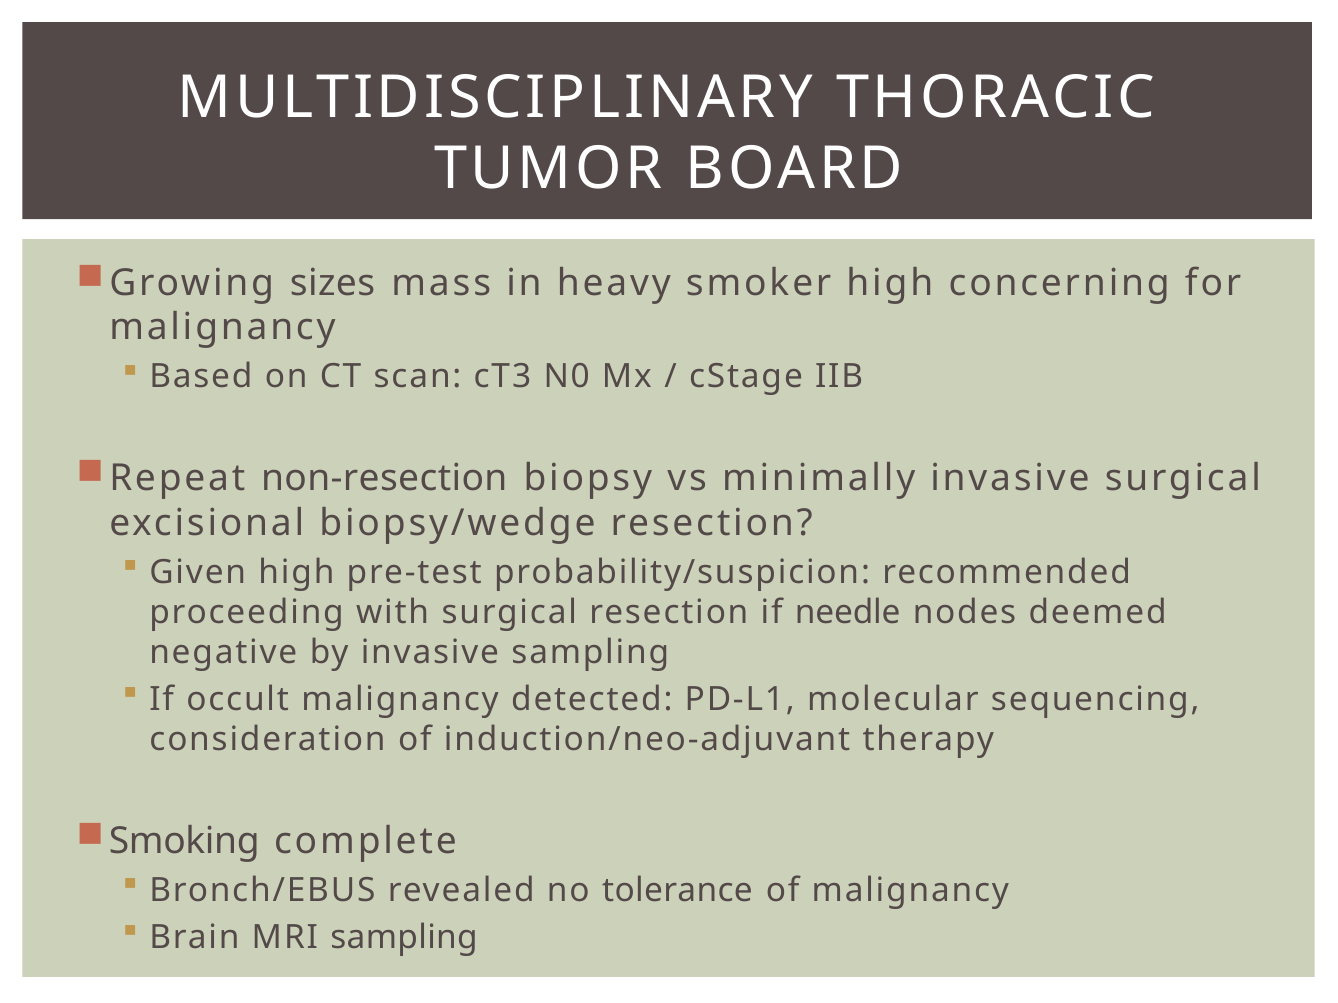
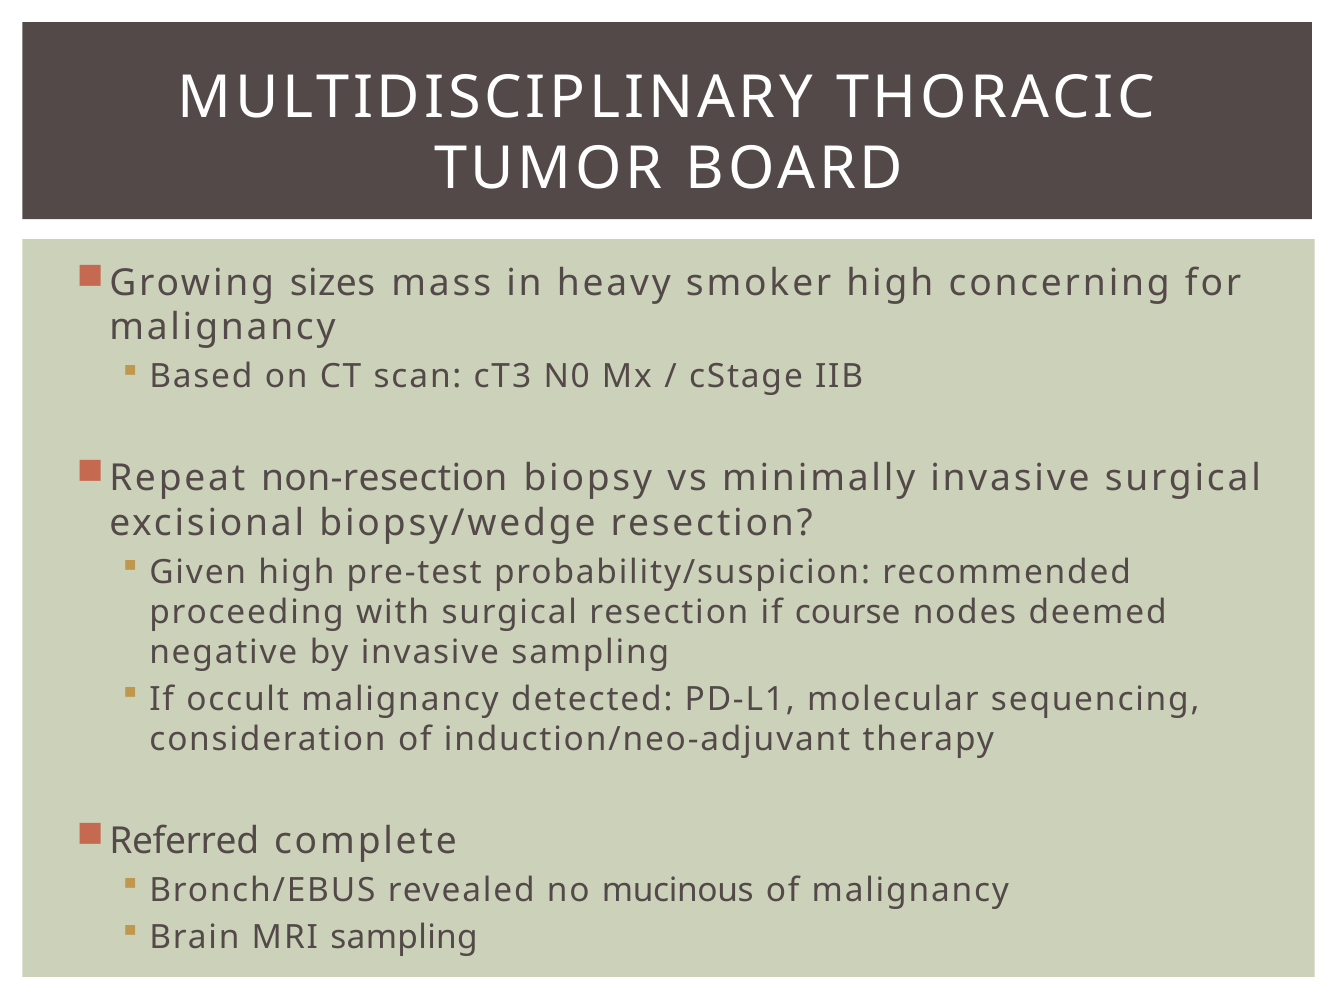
needle: needle -> course (848, 613)
Smoking: Smoking -> Referred (184, 842)
tolerance: tolerance -> mucinous (678, 891)
